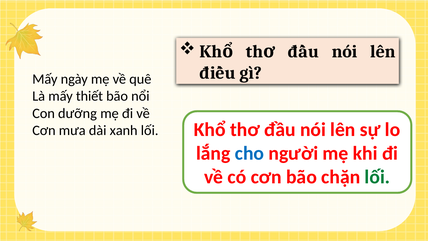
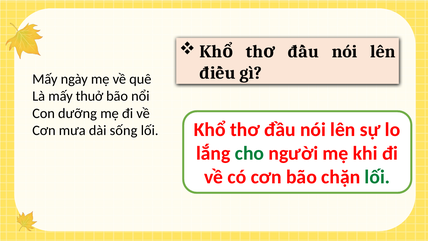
thiết: thiết -> thuở (89, 96)
xanh: xanh -> sống (124, 130)
cho colour: blue -> green (249, 153)
